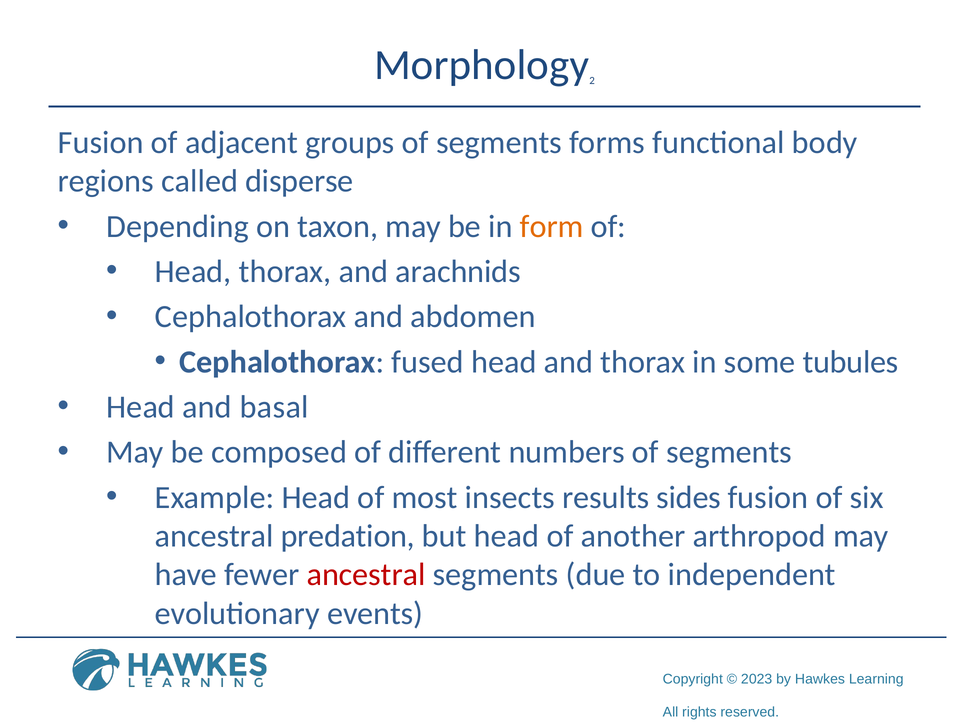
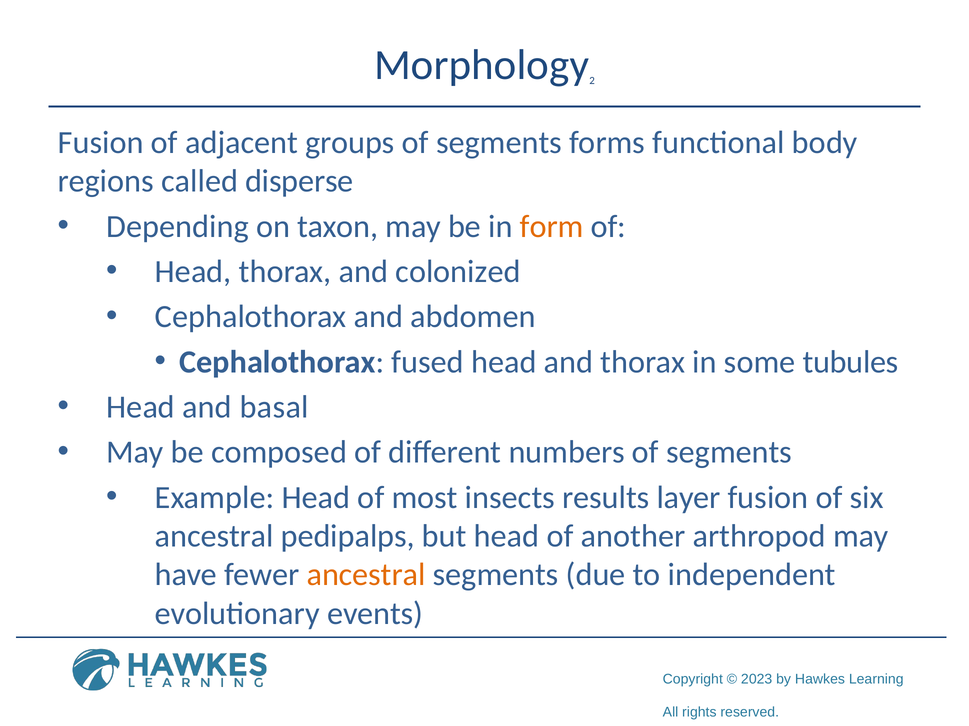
arachnids: arachnids -> colonized (458, 272)
sides: sides -> layer (689, 498)
predation: predation -> pedipalps (348, 537)
ancestral colour: red -> orange (366, 575)
